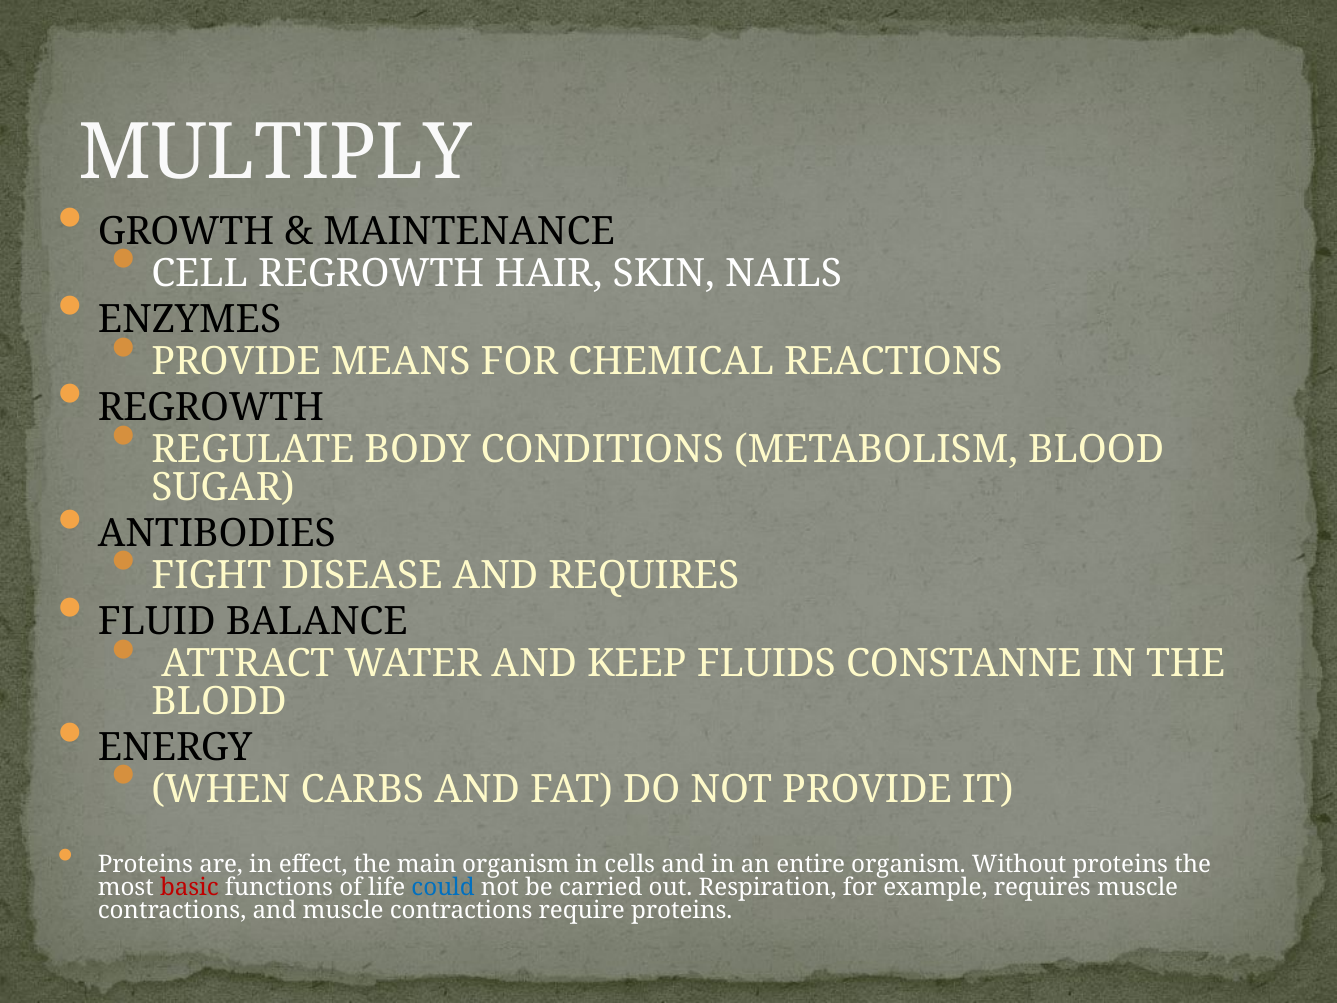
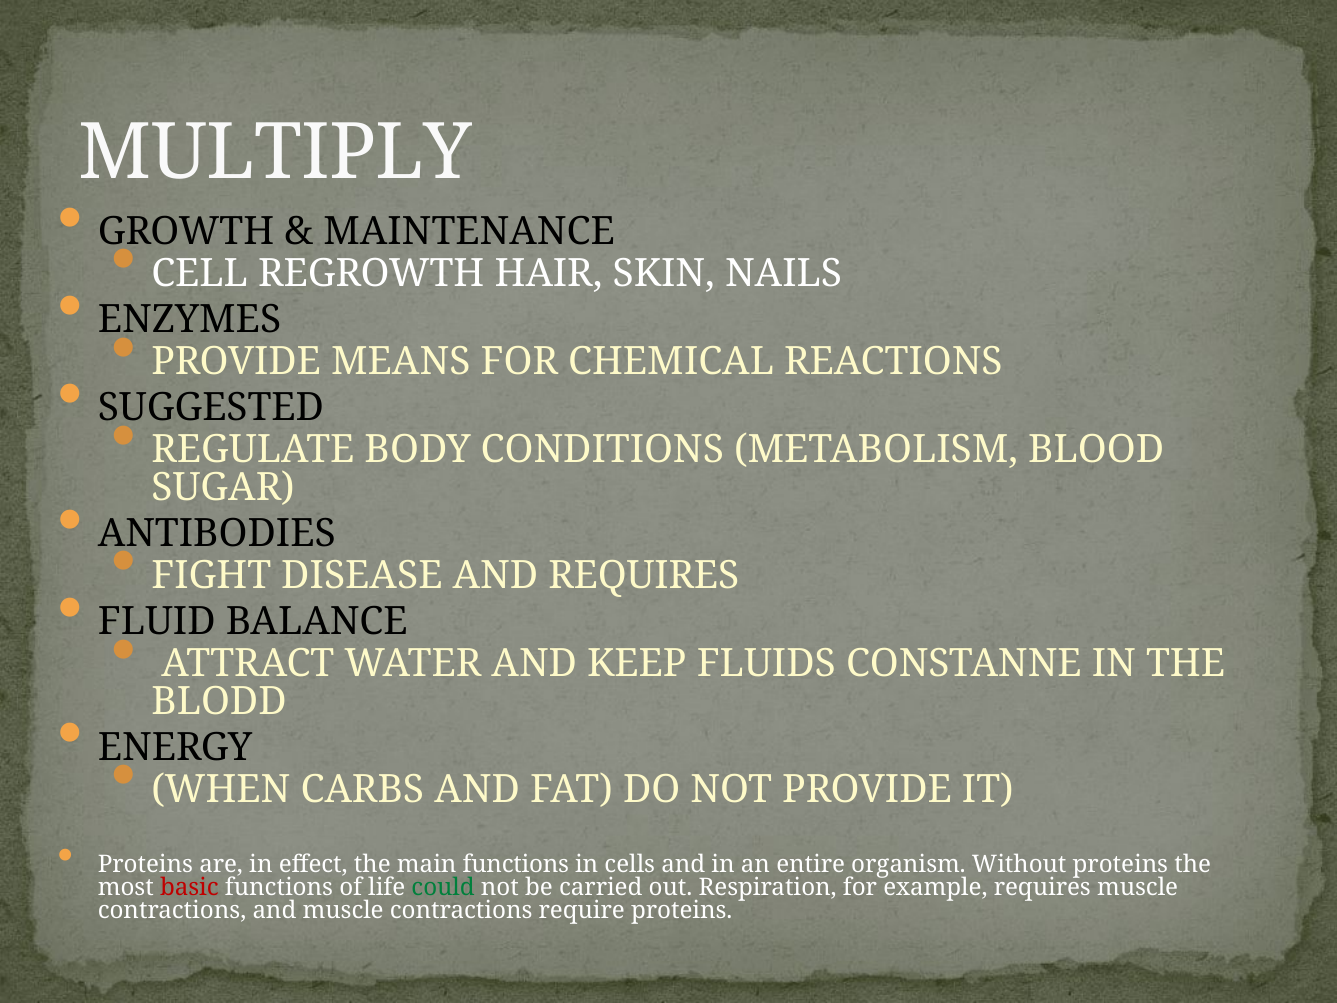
REGROWTH: REGROWTH -> SUGGESTED (211, 408)
main organism: organism -> functions (516, 864)
could colour: blue -> green (443, 887)
